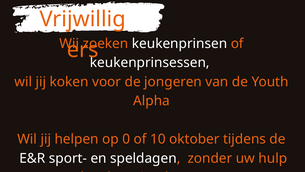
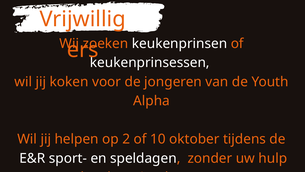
0: 0 -> 2 (126, 139)
